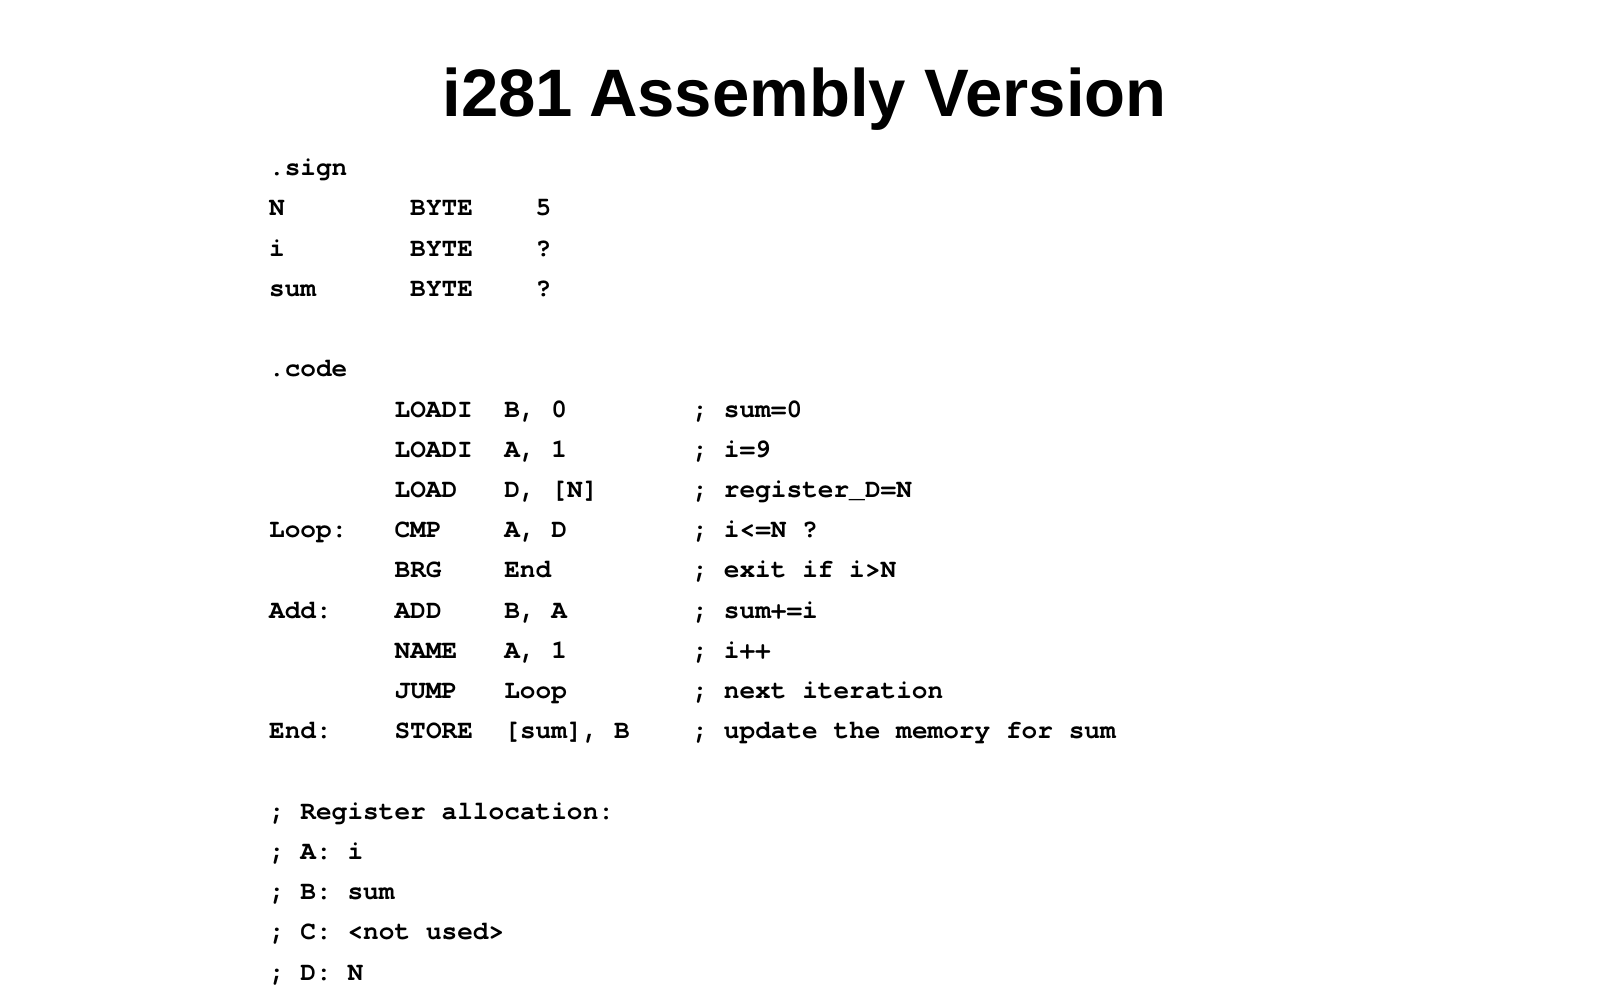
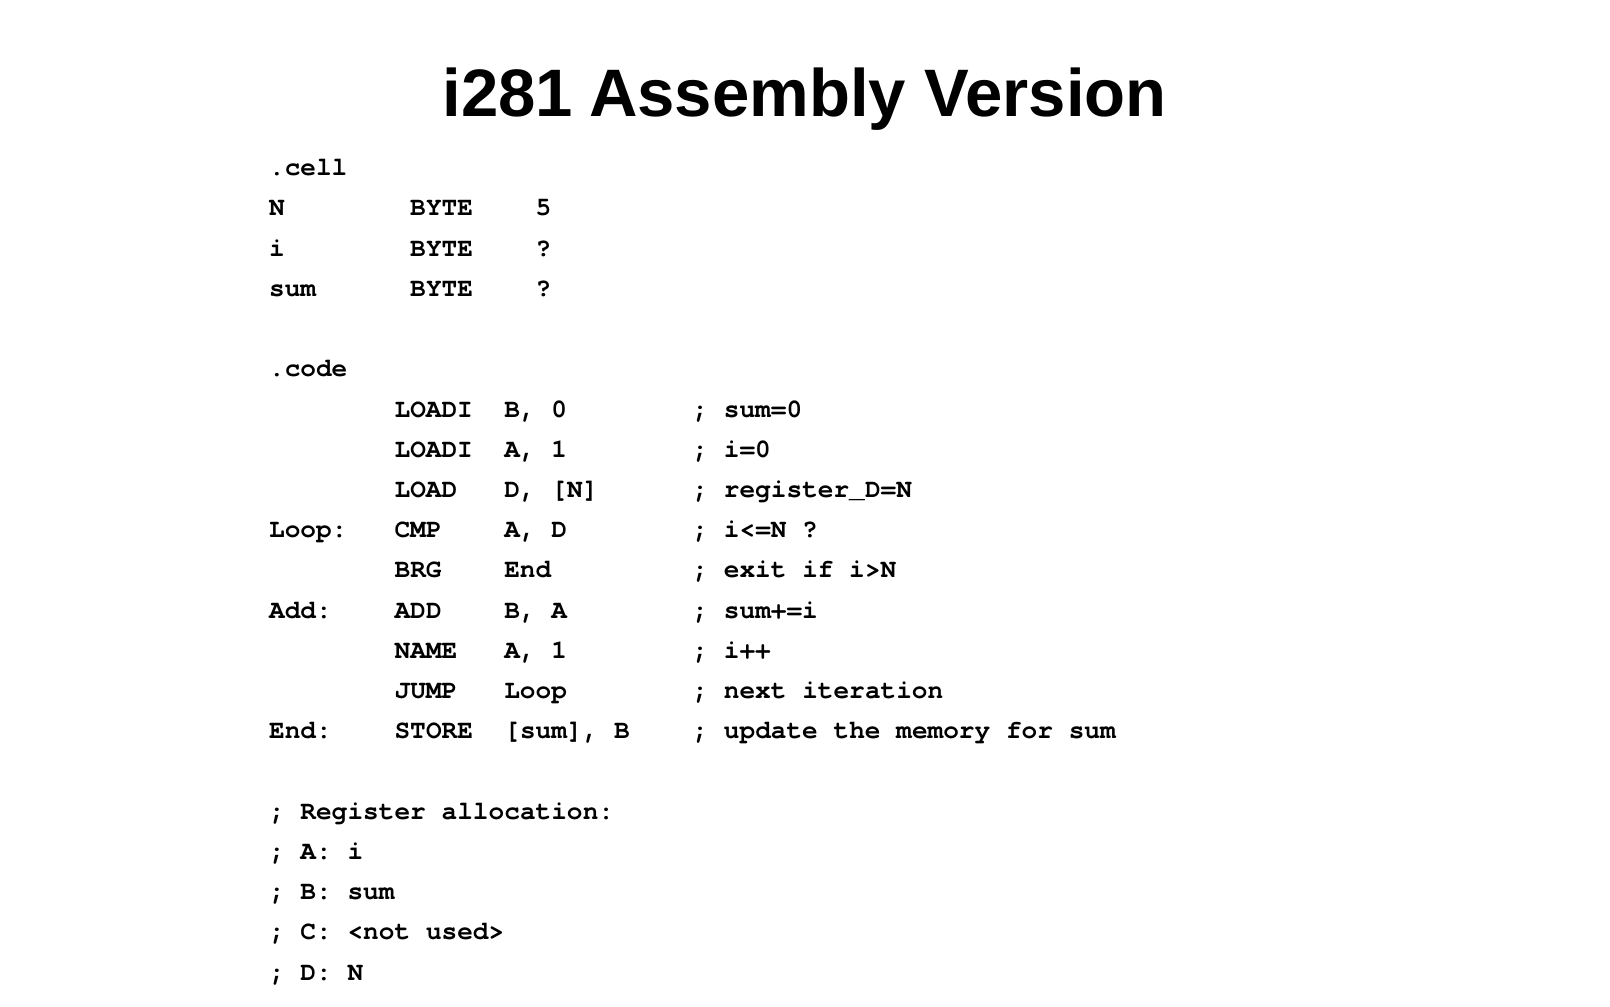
.sign: .sign -> .cell (308, 167)
i=9: i=9 -> i=0 (747, 448)
